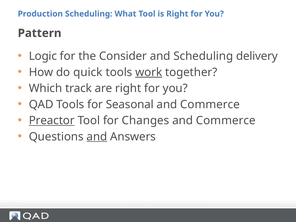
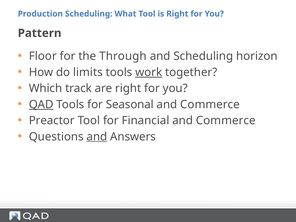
Logic: Logic -> Floor (43, 56)
Consider: Consider -> Through (123, 56)
delivery: delivery -> horizon (257, 56)
quick: quick -> limits (88, 72)
QAD underline: none -> present (41, 104)
Preactor underline: present -> none (52, 121)
Changes: Changes -> Financial (146, 121)
